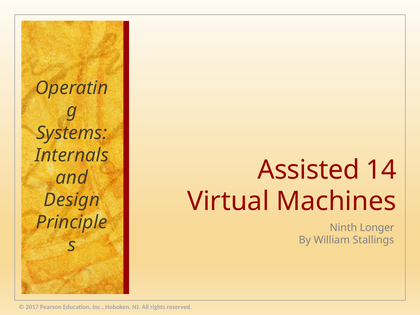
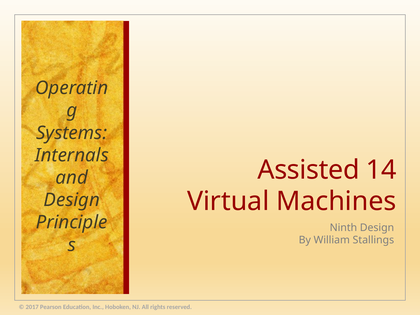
Ninth Longer: Longer -> Design (377, 228)
